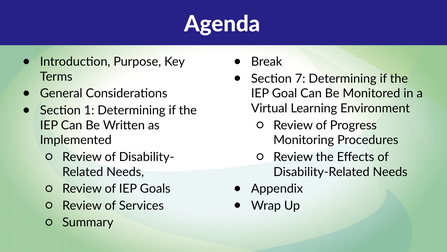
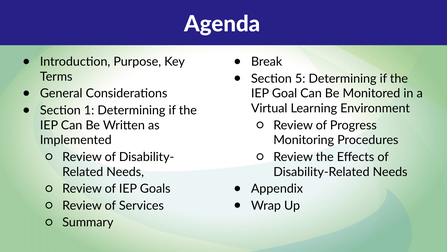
7: 7 -> 5 (300, 78)
